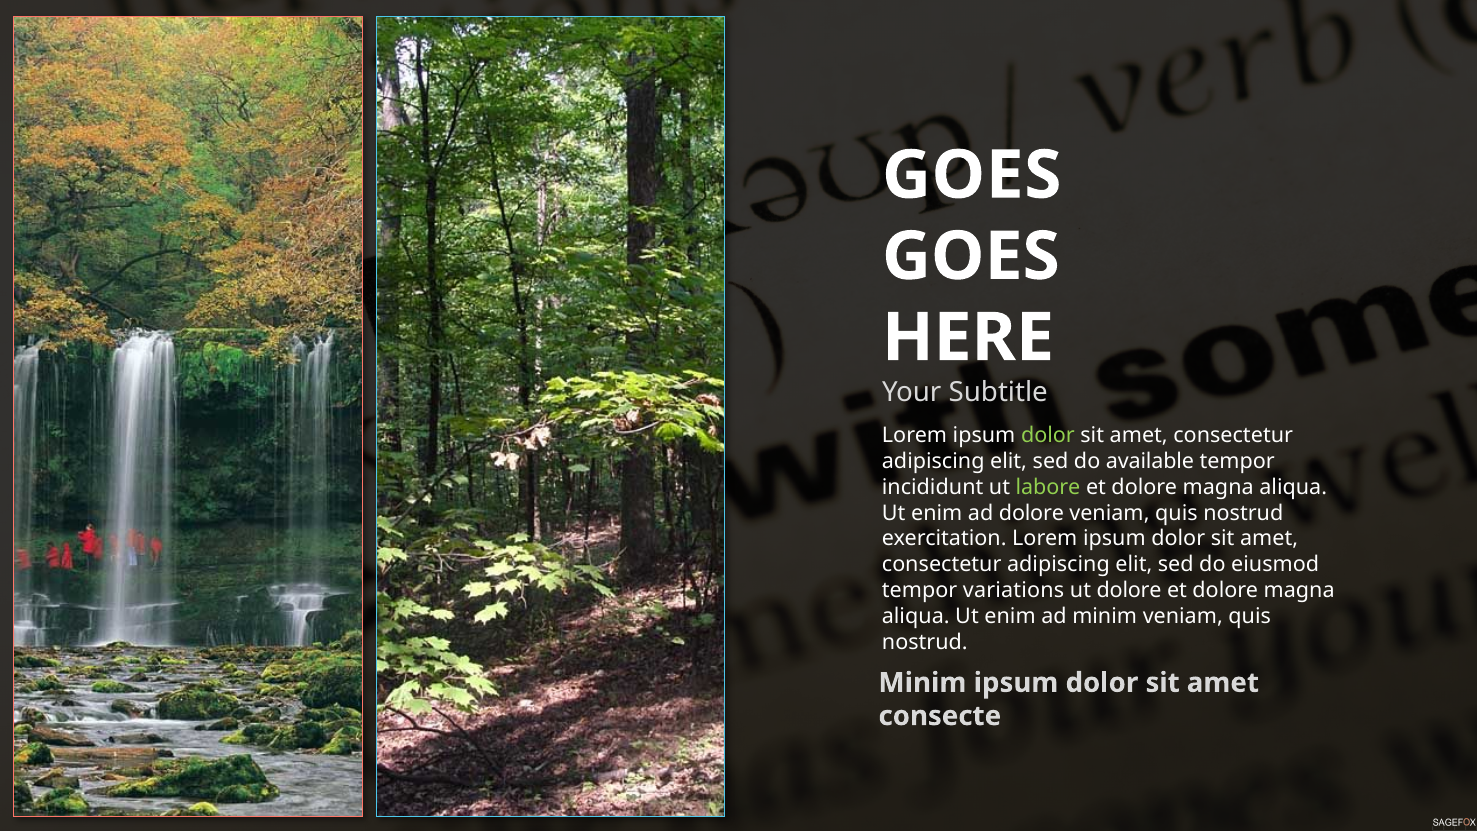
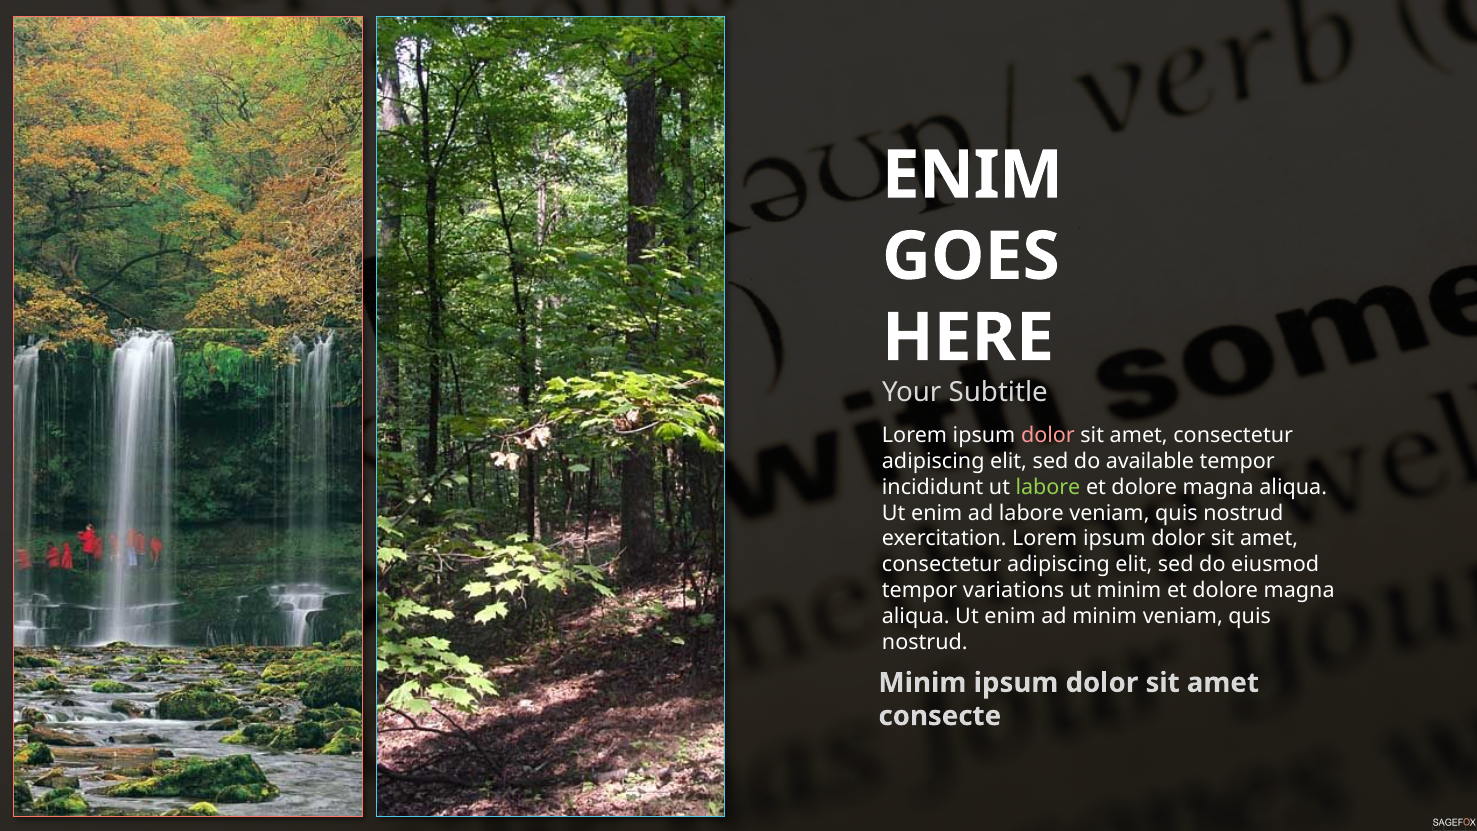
GOES: GOES -> ENIM (972, 175)
dolor colour: light green -> pink (1048, 435)
ad dolore: dolore -> labore (1031, 513)
ut dolore: dolore -> minim (1129, 590)
